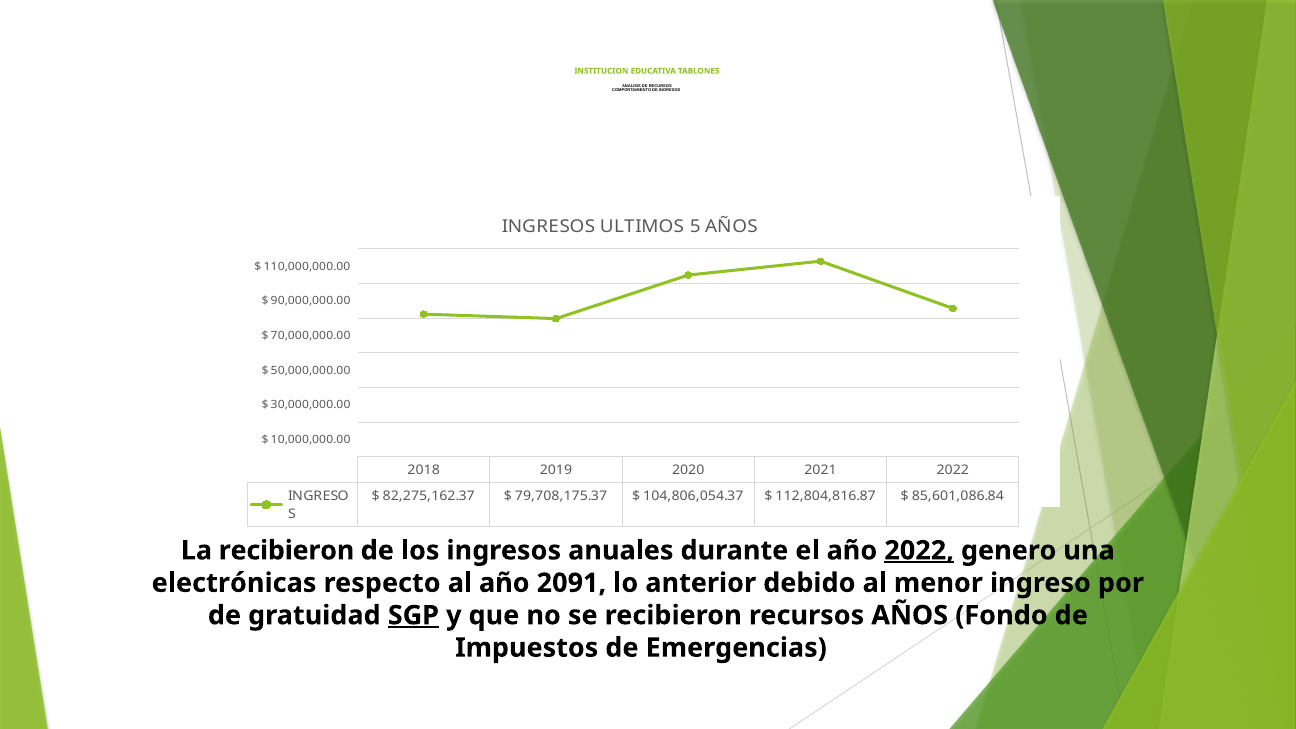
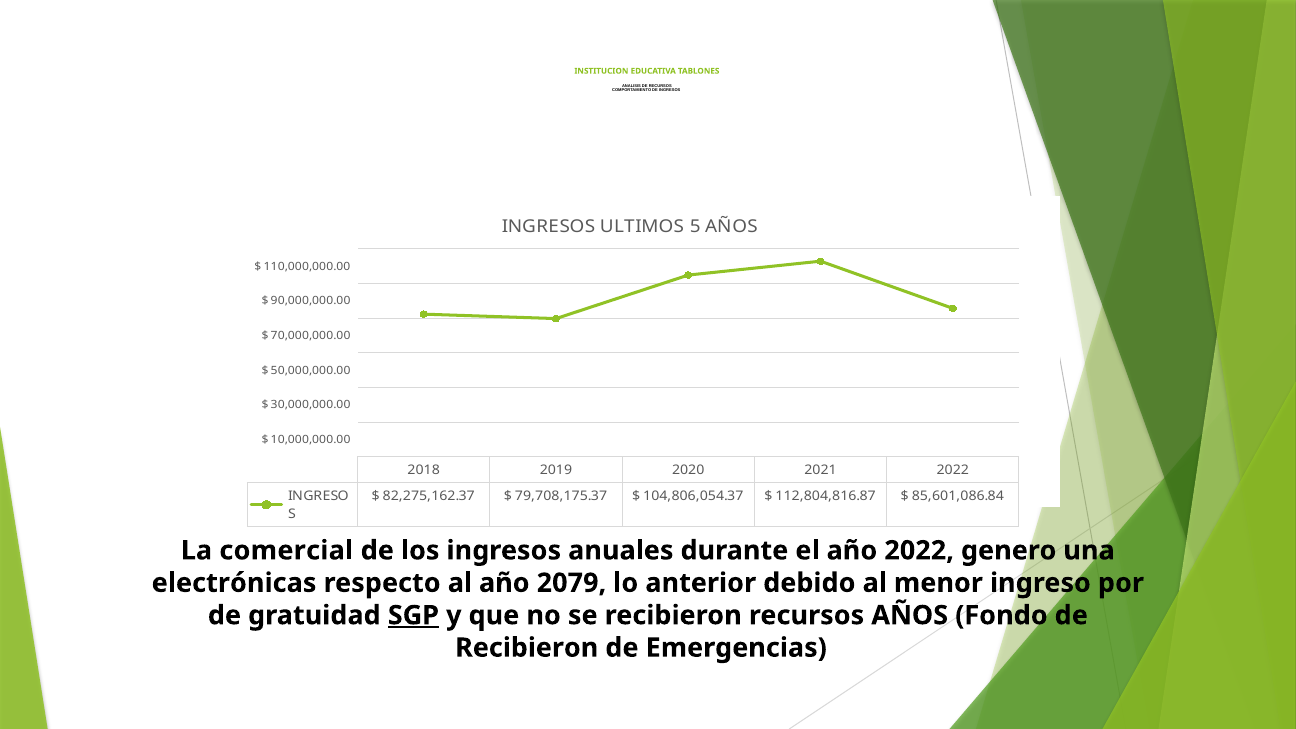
La recibieron: recibieron -> comercial (286, 551)
2022 underline: present -> none (919, 551)
2091: 2091 -> 2079 (571, 583)
Impuestos: Impuestos -> Recibieron (527, 648)
